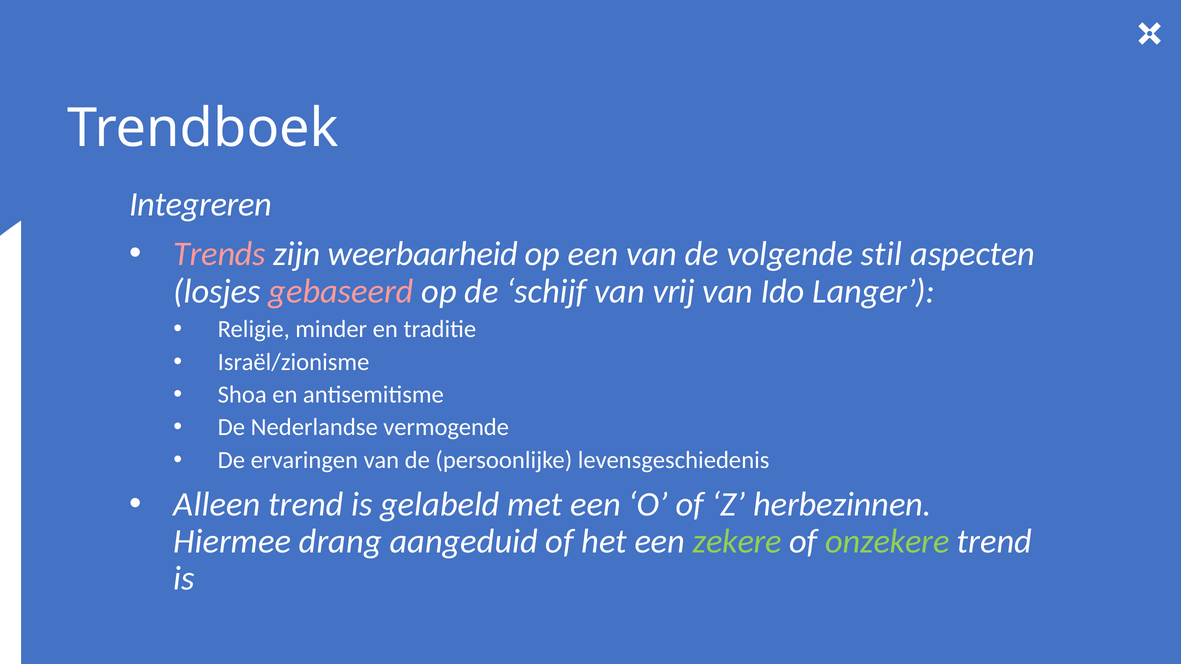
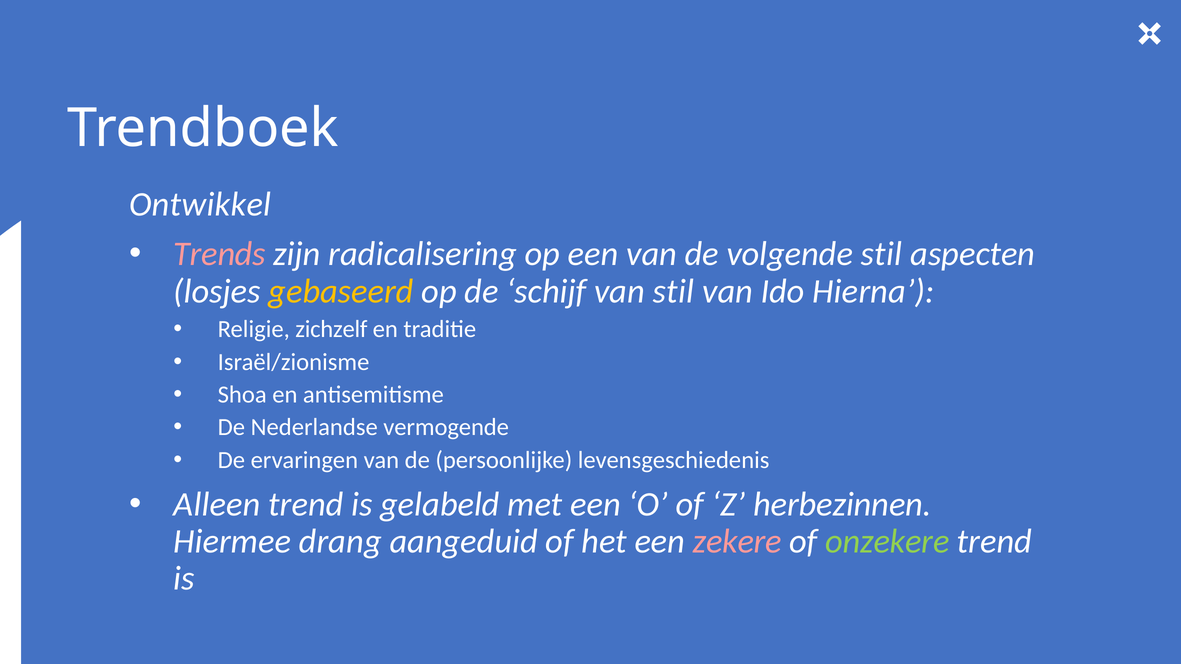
Integreren: Integreren -> Ontwikkel (200, 205)
weerbaarheid: weerbaarheid -> radicalisering (423, 254)
gebaseerd colour: pink -> yellow (341, 291)
van vrij: vrij -> stil (673, 291)
Langer: Langer -> Hierna (873, 291)
minder: minder -> zichzelf (331, 329)
zekere colour: light green -> pink (737, 542)
